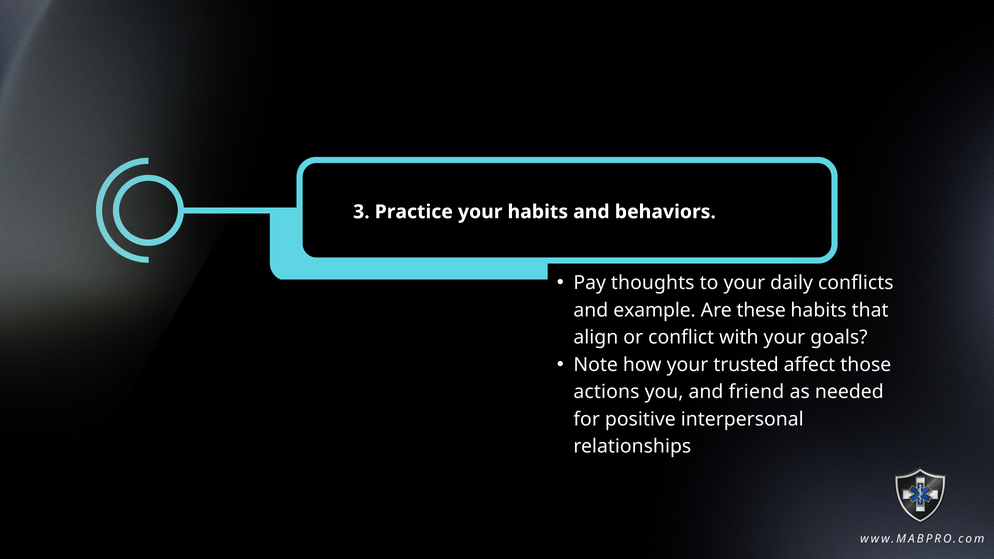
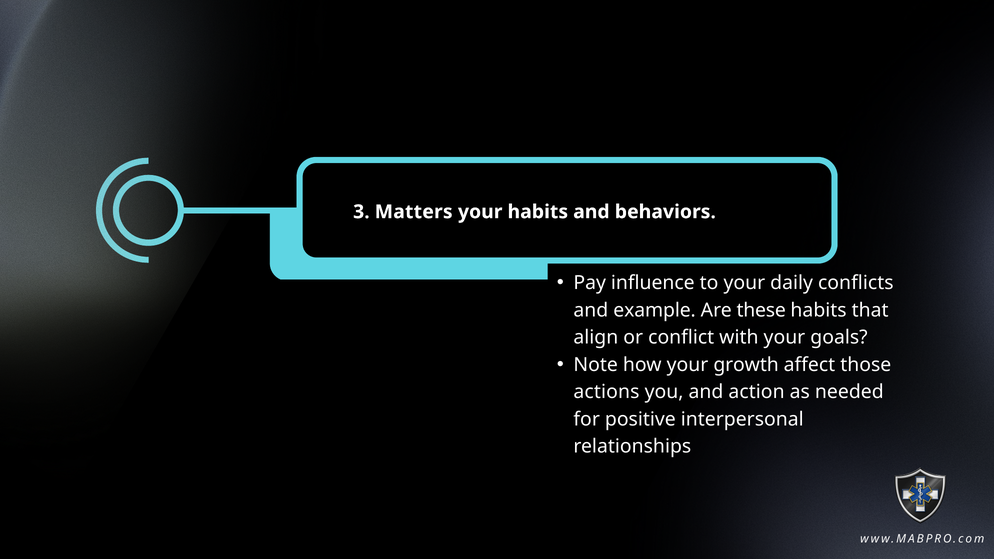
Practice: Practice -> Matters (414, 212)
thoughts: thoughts -> influence (653, 283)
trusted: trusted -> growth (746, 365)
friend: friend -> action (757, 392)
